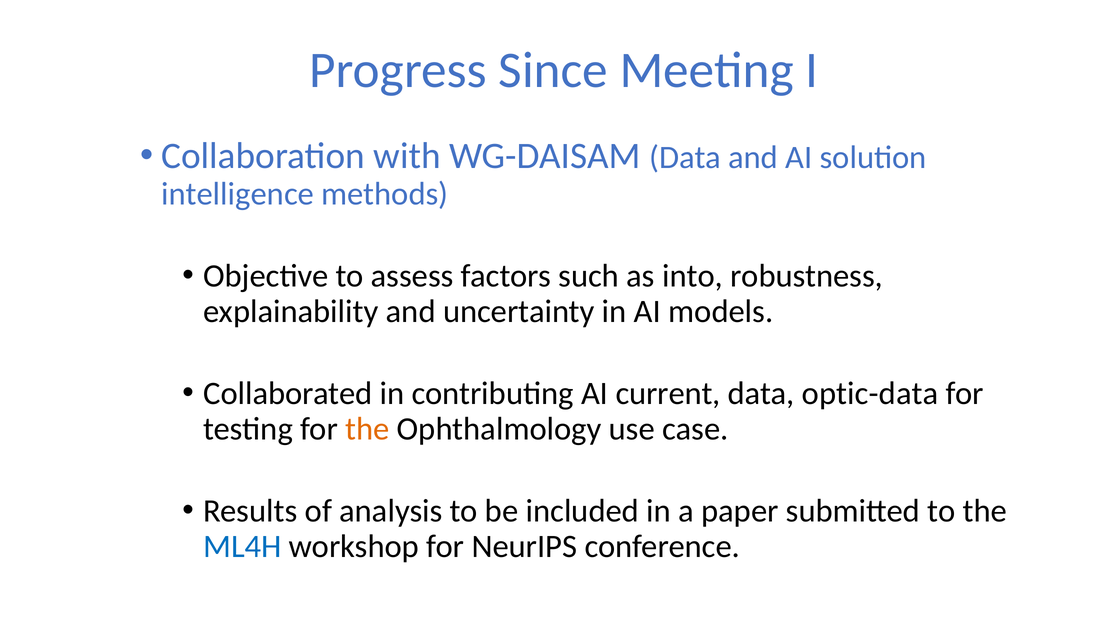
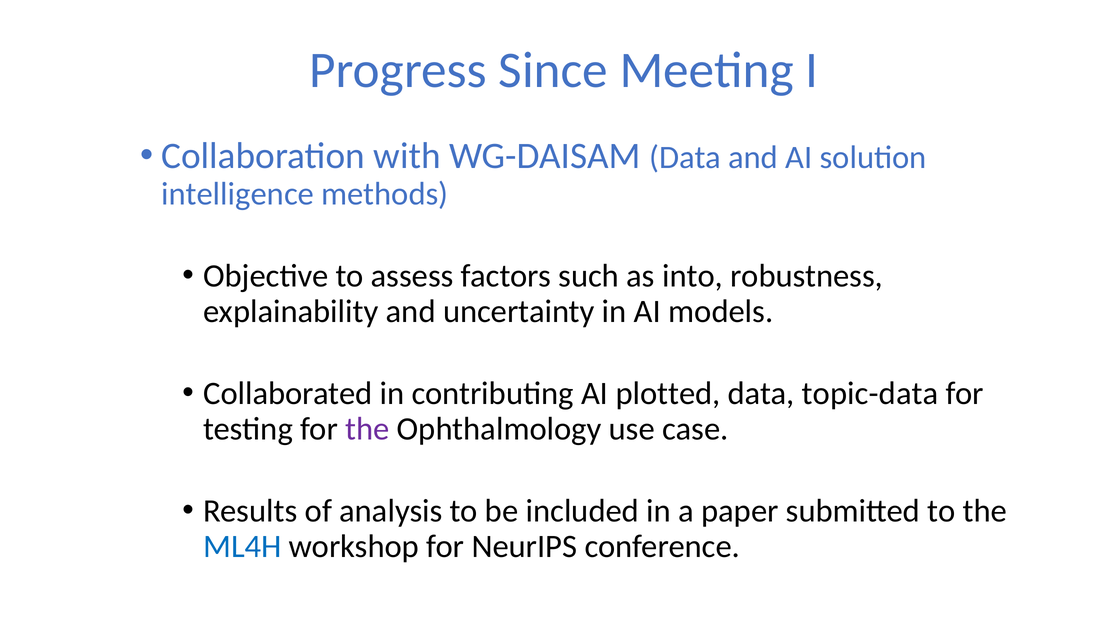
current: current -> plotted (668, 393)
optic-data: optic-data -> topic-data (870, 393)
the colour: orange -> purple (368, 428)
